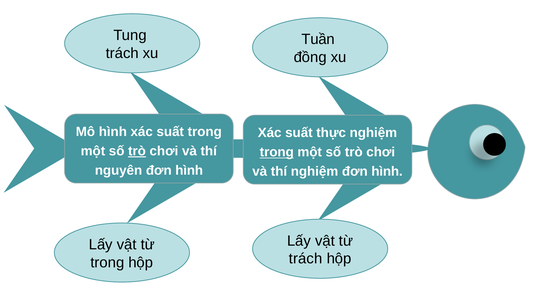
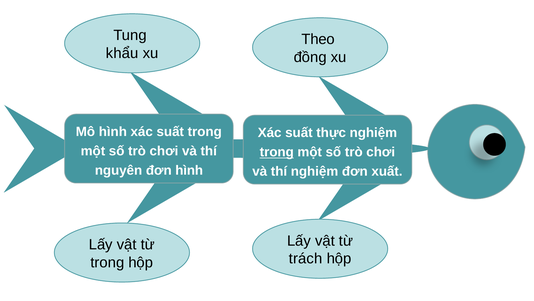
Tuần: Tuần -> Theo (318, 39)
trách: trách -> khẩu (122, 53)
trò underline: present -> none (137, 151)
nghiệm đơn hình: hình -> xuất (387, 171)
